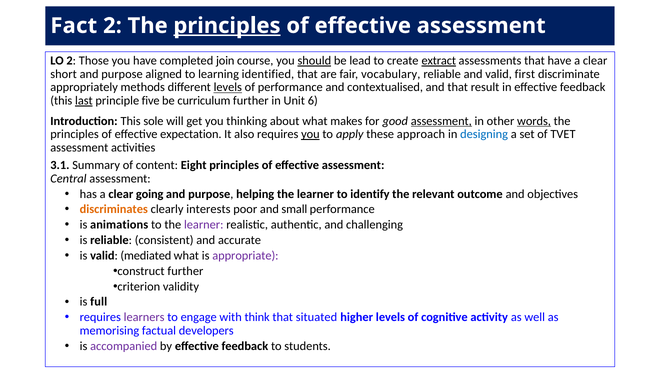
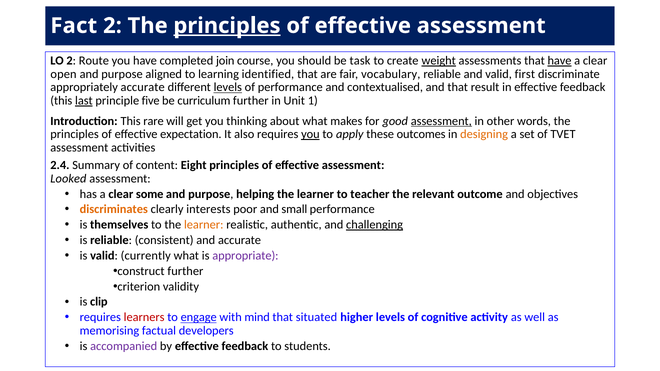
Those: Those -> Route (94, 61)
should underline: present -> none (314, 61)
lead: lead -> task (360, 61)
extract: extract -> weight (439, 61)
have underline: none -> present (560, 61)
short: short -> open (64, 74)
appropriately methods: methods -> accurate (143, 87)
6: 6 -> 1 (313, 101)
sole: sole -> rare (153, 121)
words underline: present -> none (534, 121)
approach: approach -> outcomes (421, 134)
designing colour: blue -> orange (484, 134)
3.1: 3.1 -> 2.4 (60, 165)
Central: Central -> Looked (68, 179)
going: going -> some (150, 194)
identify: identify -> teacher (370, 194)
animations: animations -> themselves (119, 225)
learner colour: purple -> orange (204, 225)
challenging underline: none -> present (375, 225)
mediated: mediated -> currently (146, 256)
full: full -> clip (99, 302)
learners colour: purple -> red (144, 318)
engage underline: none -> present (199, 318)
think: think -> mind (257, 318)
